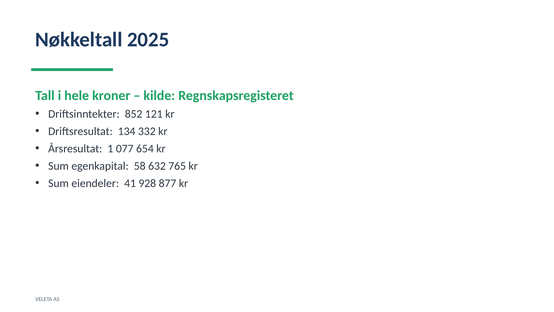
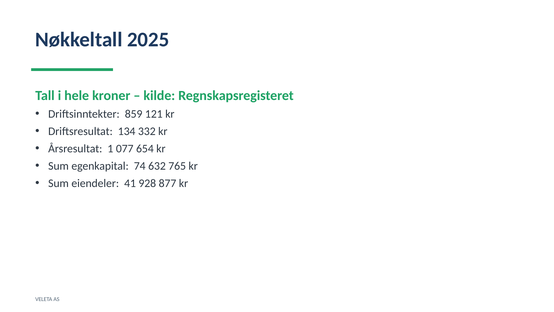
852: 852 -> 859 (134, 114)
58: 58 -> 74 (140, 166)
